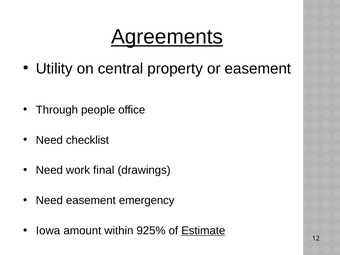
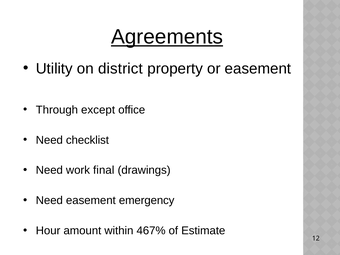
central: central -> district (121, 69)
people: people -> except (98, 110)
Iowa: Iowa -> Hour (48, 231)
925%: 925% -> 467% (151, 231)
Estimate underline: present -> none (203, 231)
